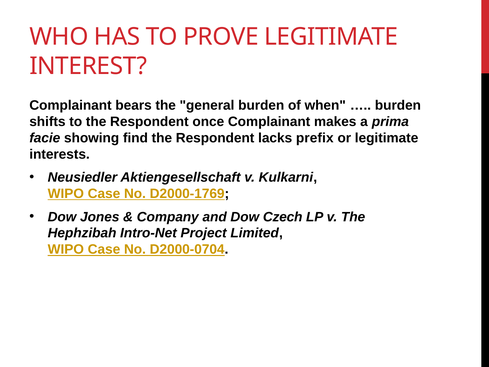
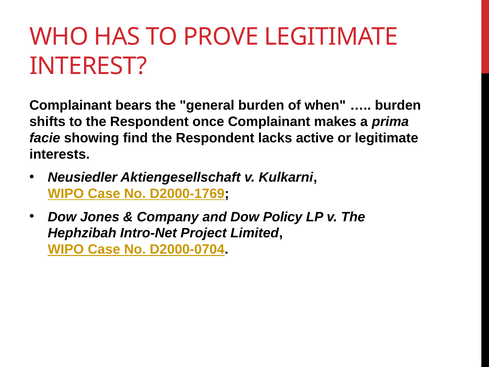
prefix: prefix -> active (315, 138)
Czech: Czech -> Policy (283, 217)
